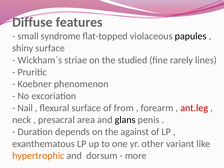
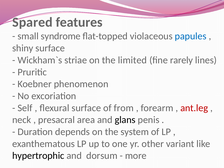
Diffuse: Diffuse -> Spared (32, 22)
papules colour: black -> blue (191, 36)
studied: studied -> limited (132, 60)
Nail: Nail -> Self (25, 108)
against: against -> system (135, 132)
hypertrophic colour: orange -> black (38, 156)
